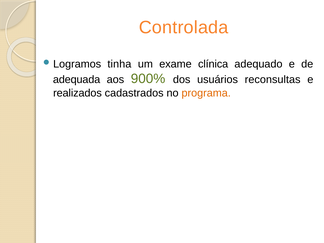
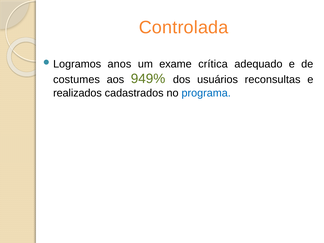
tinha: tinha -> anos (119, 64)
clínica: clínica -> crítica (213, 64)
adequada: adequada -> costumes (76, 80)
900%: 900% -> 949% (148, 79)
programa colour: orange -> blue (206, 93)
